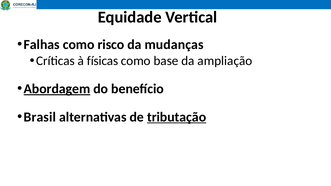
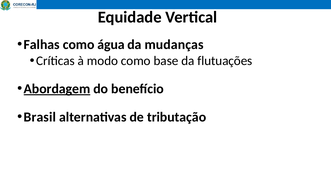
risco: risco -> água (111, 45)
físicas: físicas -> modo (102, 61)
ampliação: ampliação -> flutuações (225, 61)
tributação underline: present -> none (177, 117)
